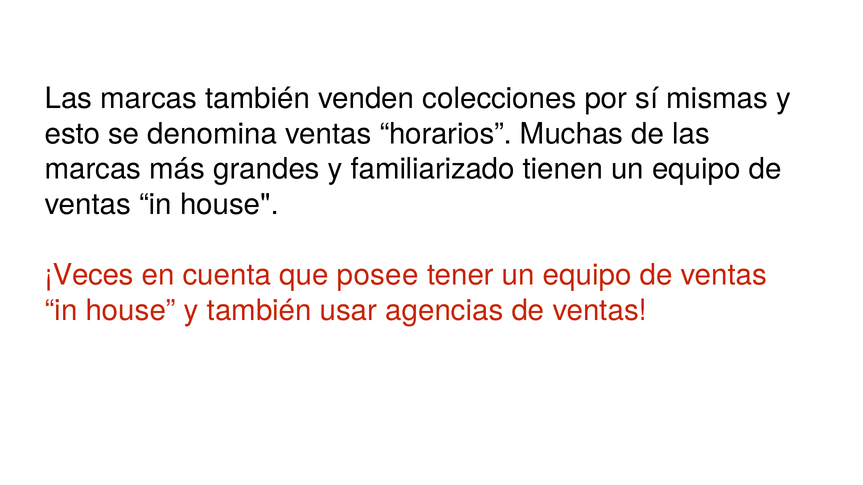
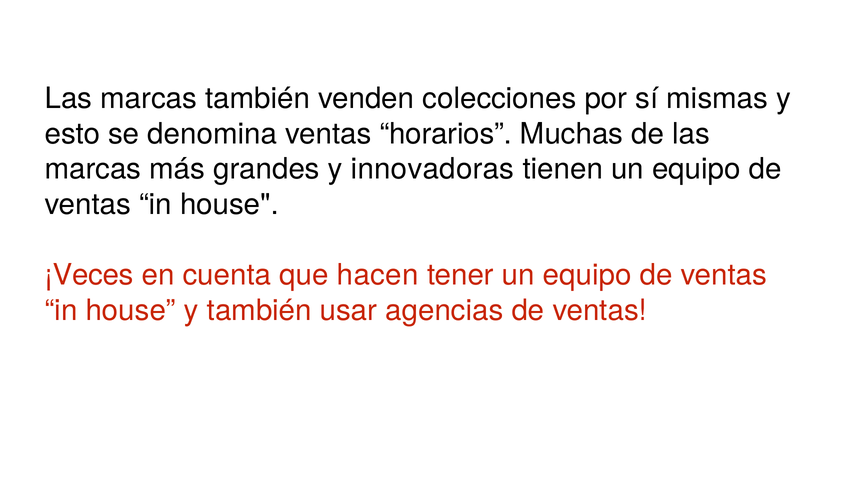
familiarizado: familiarizado -> innovadoras (432, 169)
posee: posee -> hacen (378, 275)
